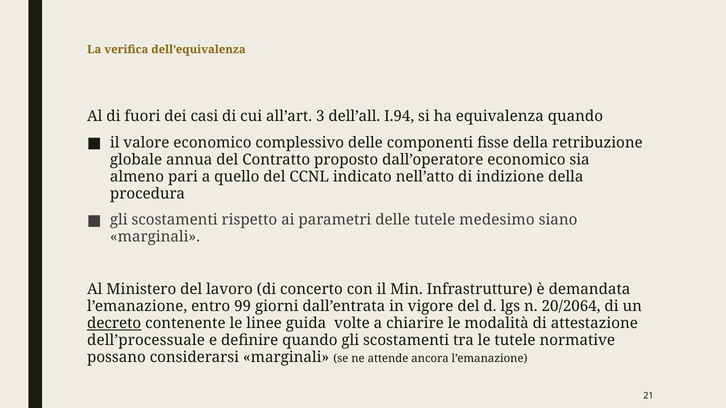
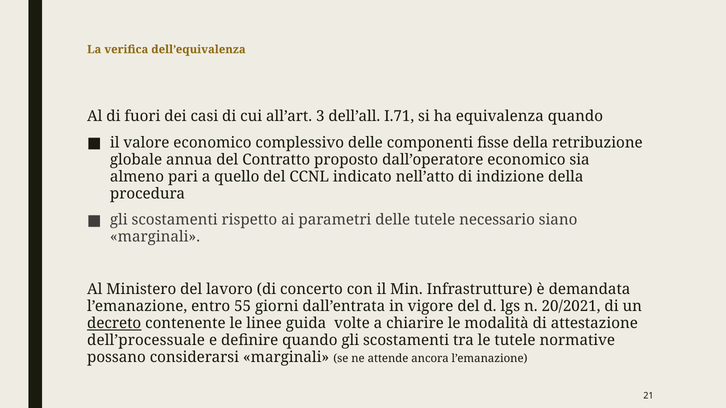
I.94: I.94 -> I.71 (399, 116)
medesimo: medesimo -> necessario (497, 220)
99: 99 -> 55 (243, 306)
20/2064: 20/2064 -> 20/2021 (571, 306)
